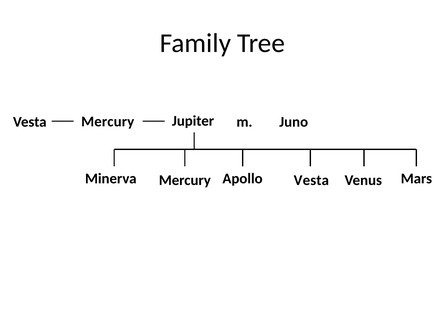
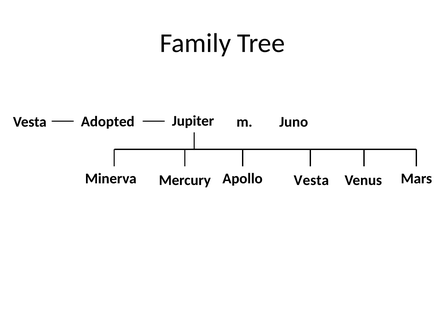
Mercury: Mercury -> Adopted (108, 122)
